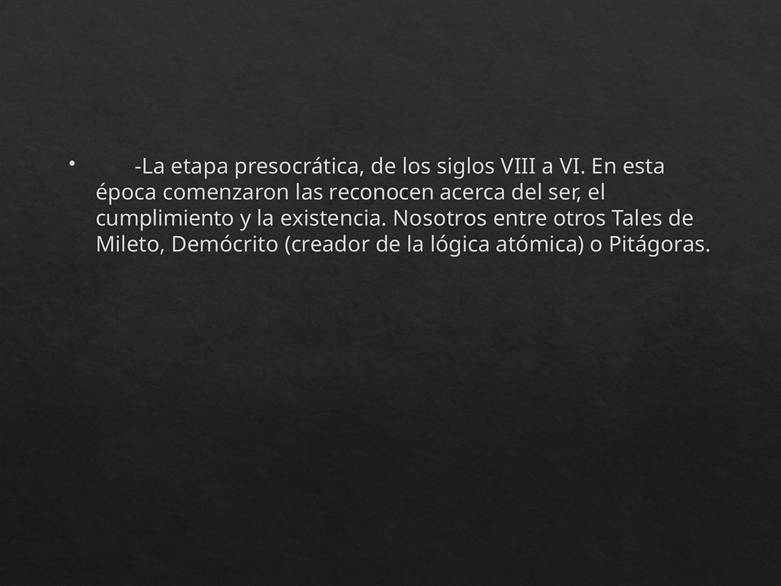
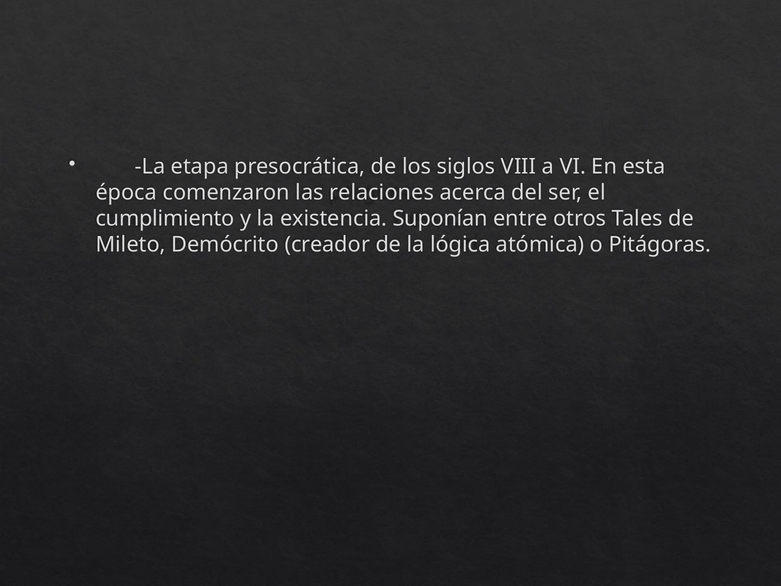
reconocen: reconocen -> relaciones (382, 192)
Nosotros: Nosotros -> Suponían (440, 218)
